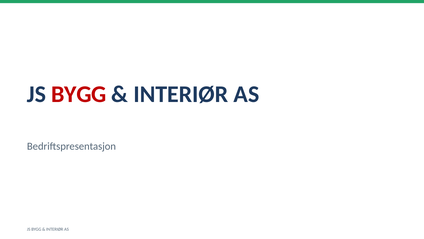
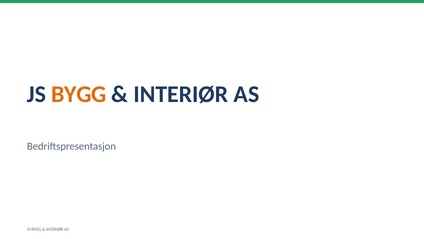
BYGG colour: red -> orange (79, 94)
